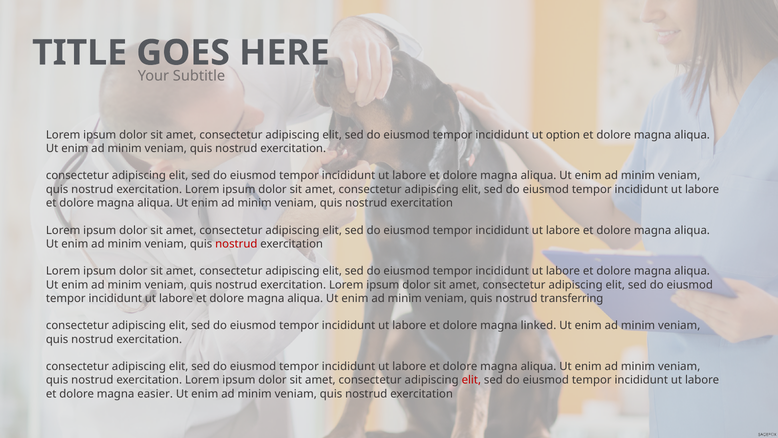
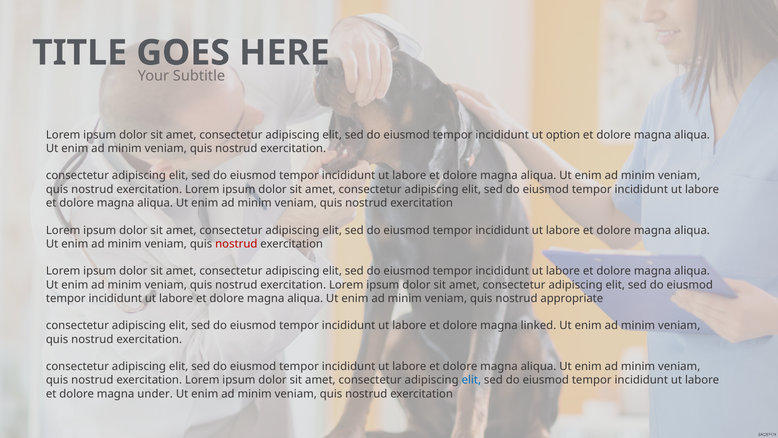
transferring: transferring -> appropriate (572, 298)
elit colour: red -> blue (471, 380)
easier: easier -> under (155, 394)
